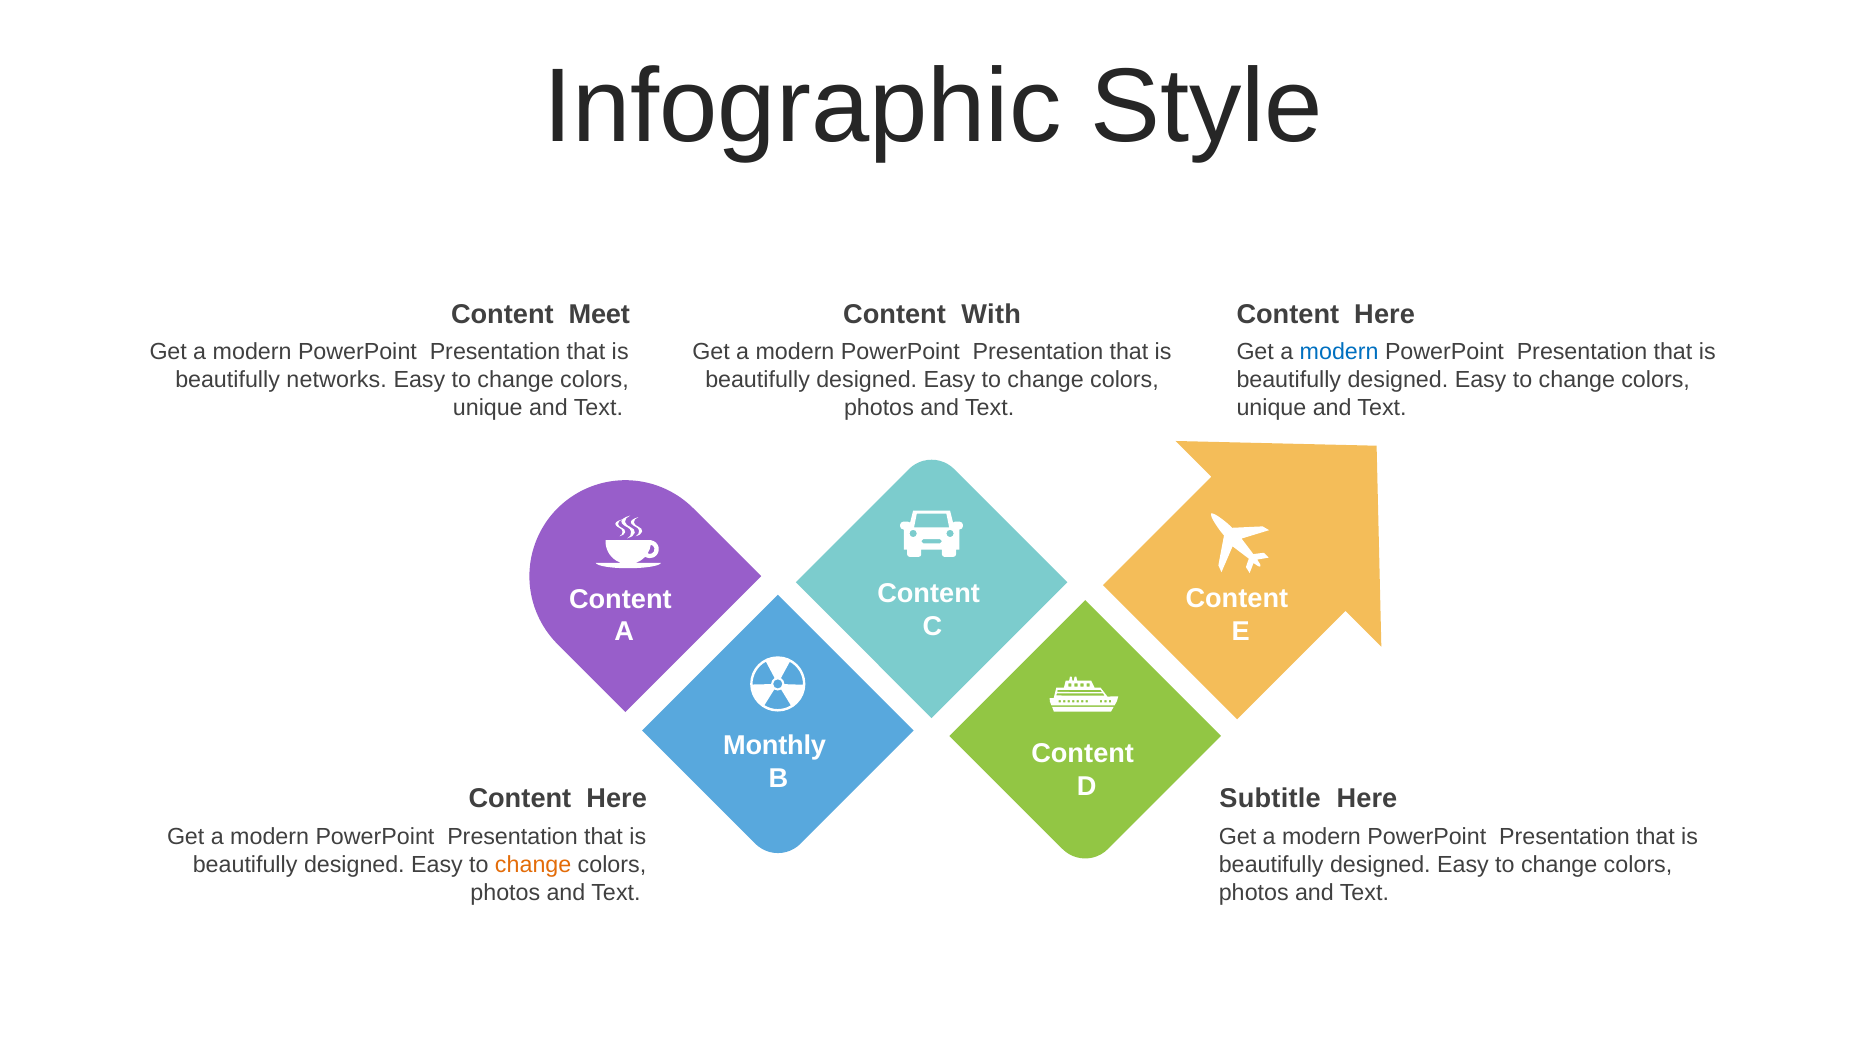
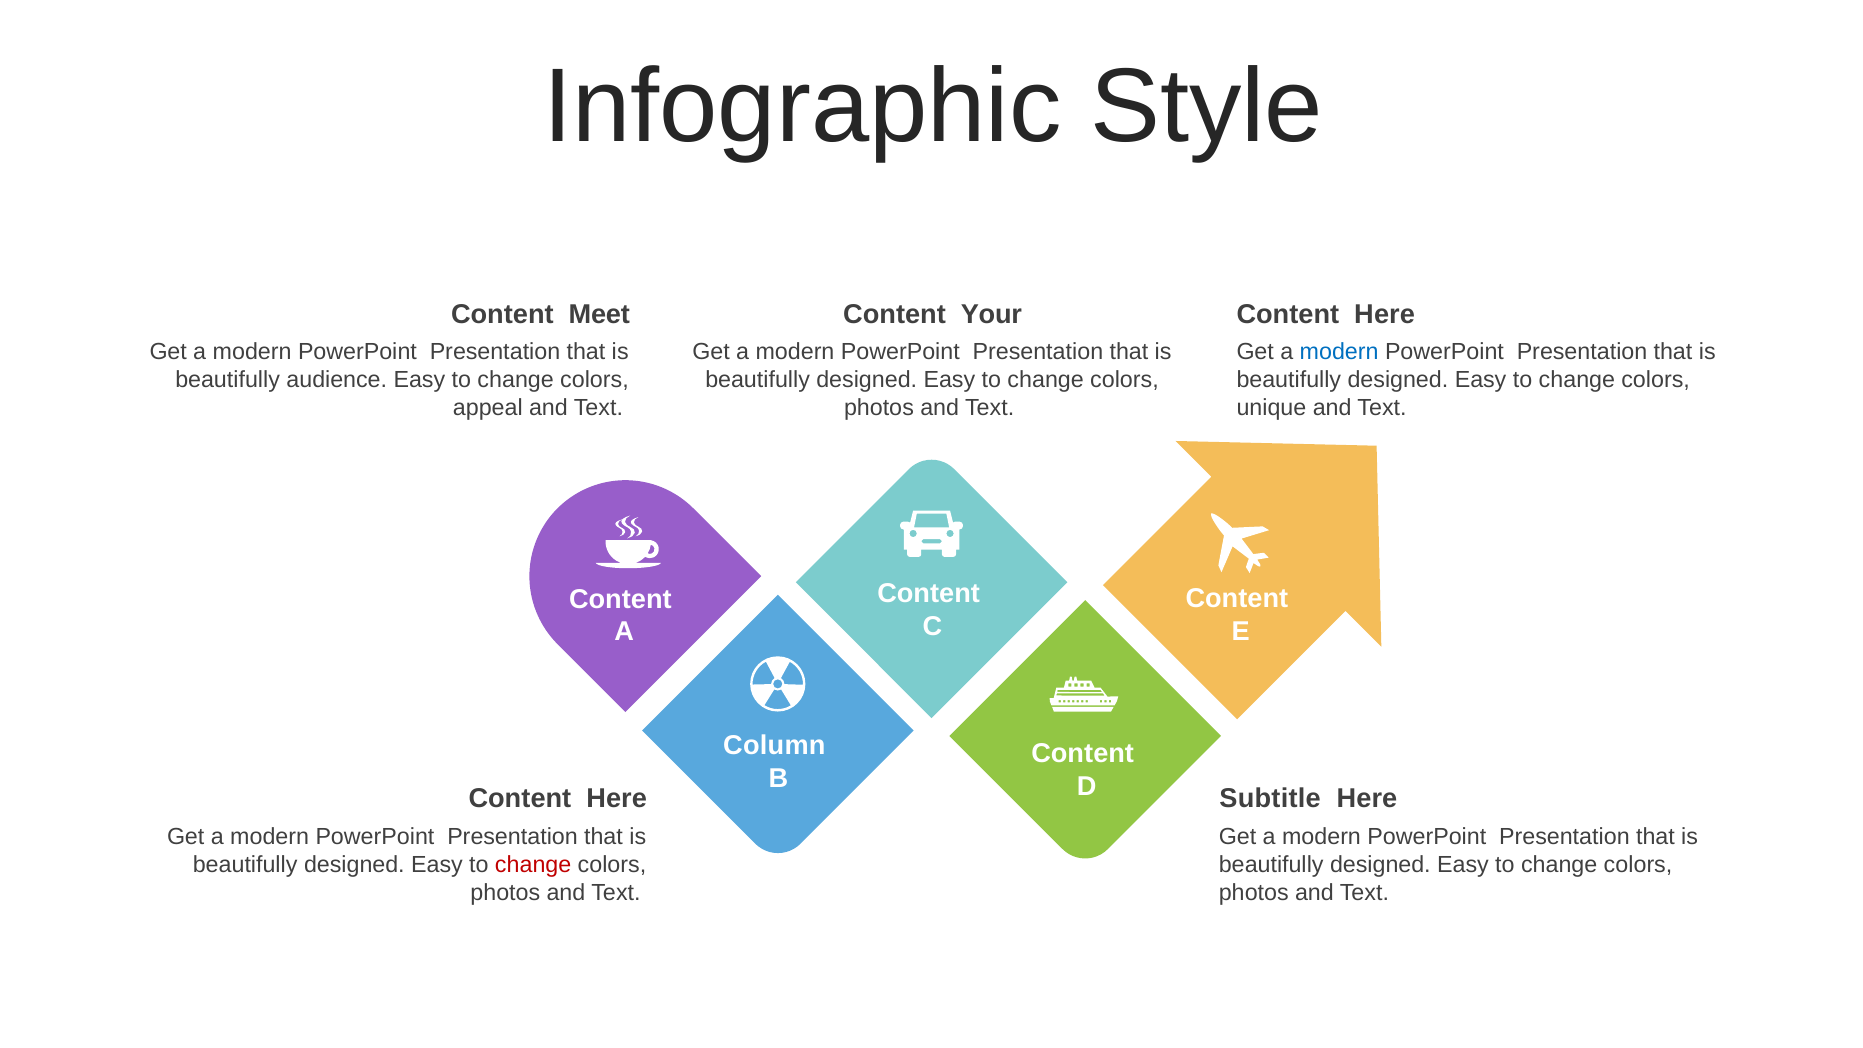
With: With -> Your (991, 314)
networks: networks -> audience (337, 380)
unique: unique -> appeal (488, 408)
Monthly: Monthly -> Column (774, 746)
change colour: orange -> red (533, 864)
